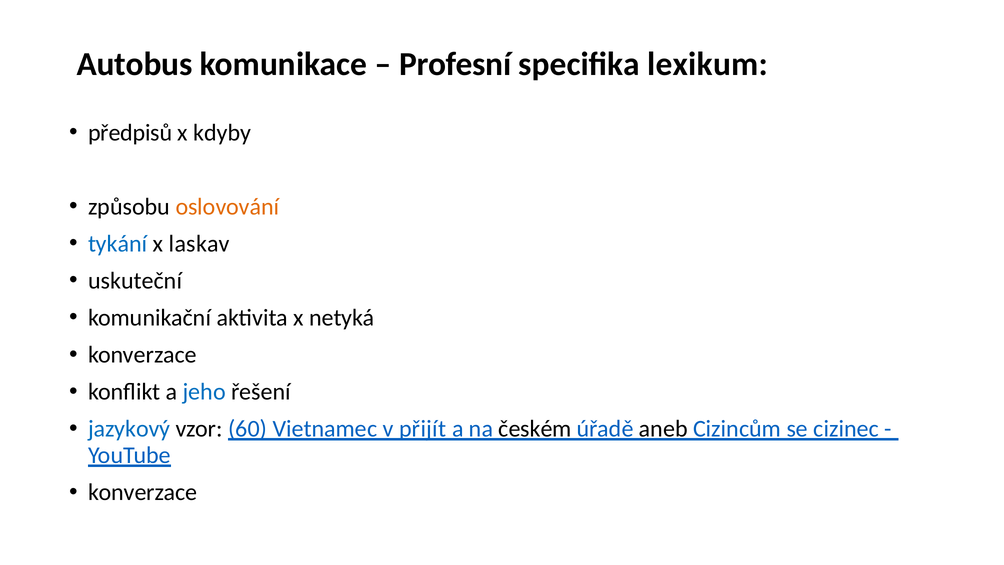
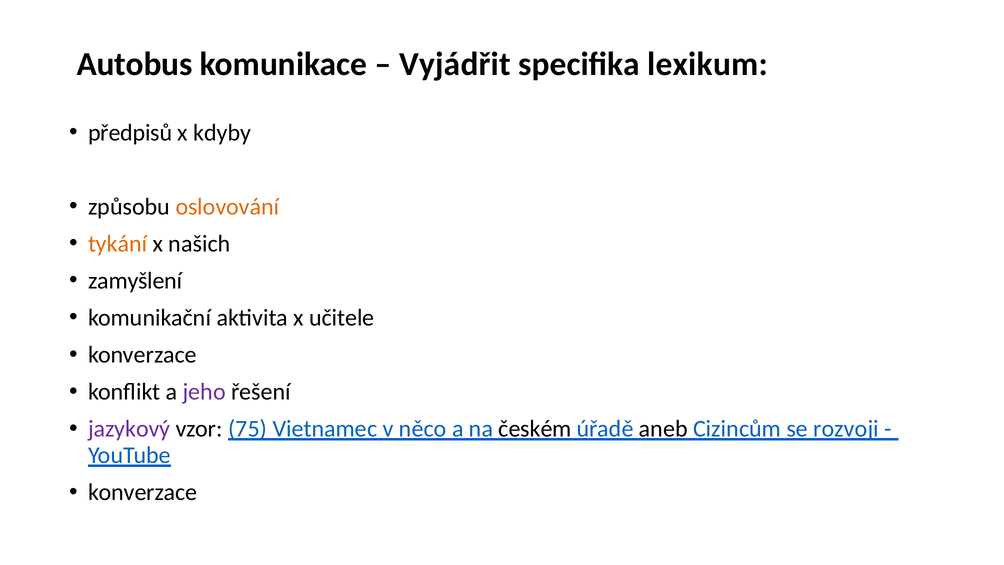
Profesní: Profesní -> Vyjádřit (455, 64)
tykání colour: blue -> orange (118, 244)
laskav: laskav -> našich (199, 244)
uskuteční: uskuteční -> zamyšlení (135, 281)
netyká: netyká -> učitele (342, 318)
jeho colour: blue -> purple (204, 392)
jazykový colour: blue -> purple (129, 429)
60: 60 -> 75 (248, 429)
přijít: přijít -> něco (423, 429)
cizinec: cizinec -> rozvoji (846, 429)
